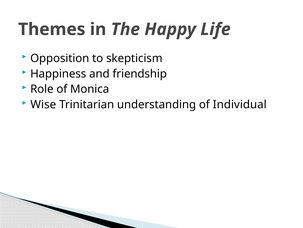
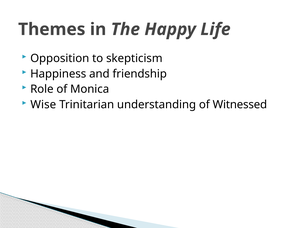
Individual: Individual -> Witnessed (240, 104)
